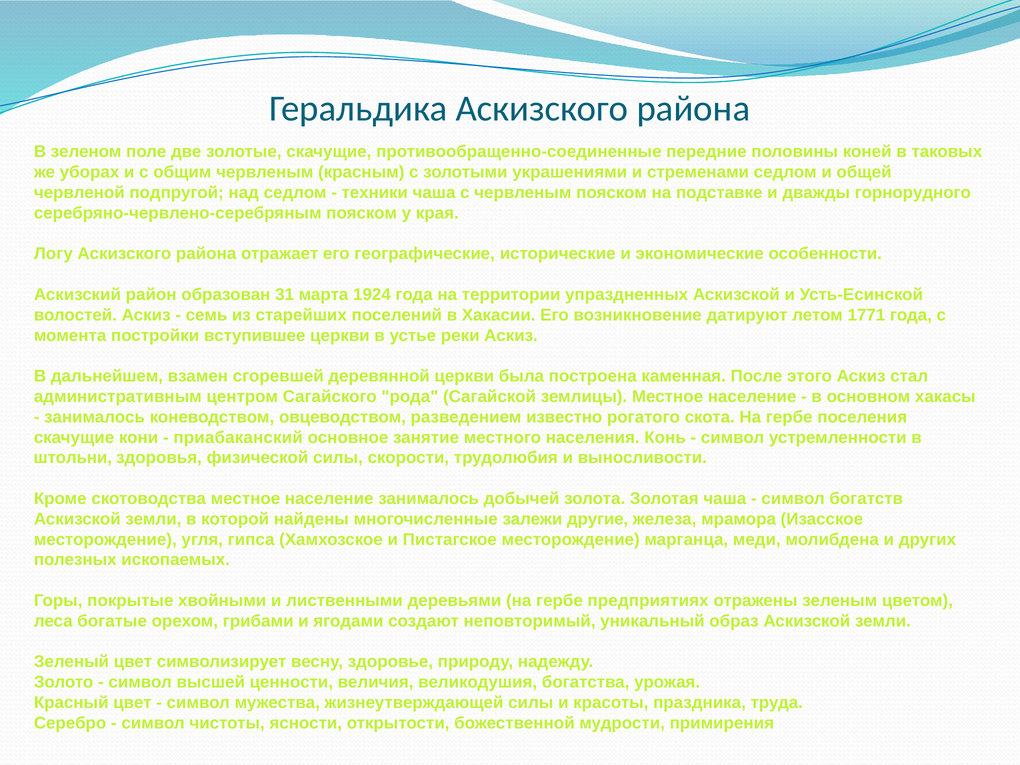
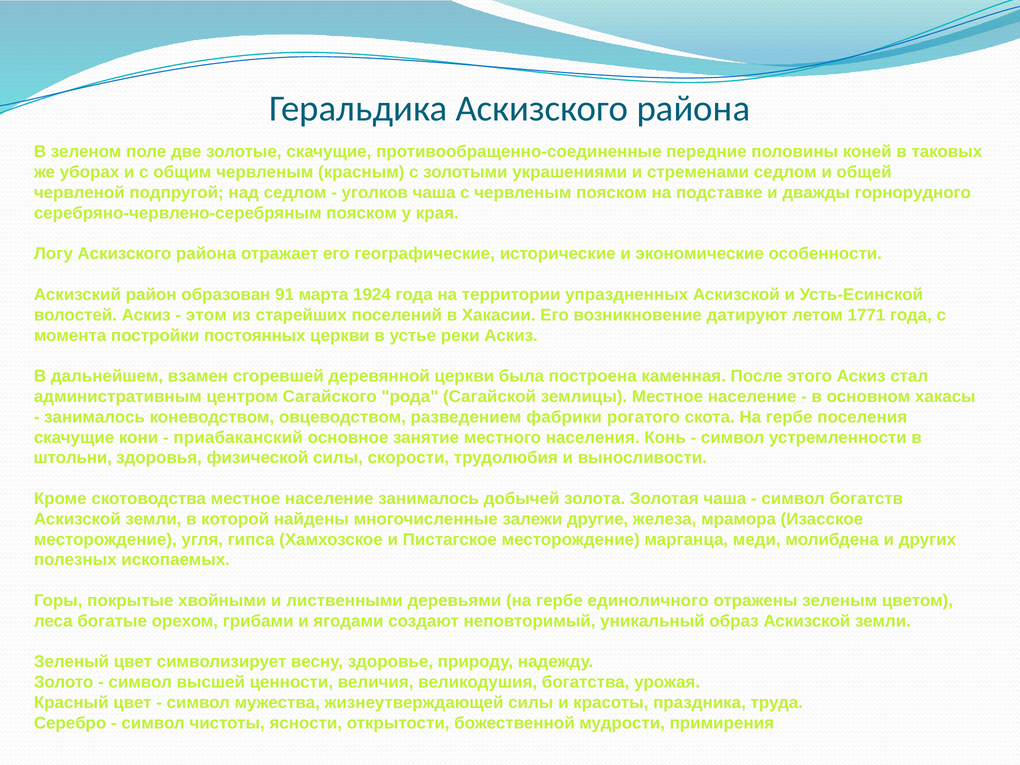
техники: техники -> уголков (375, 193)
31: 31 -> 91 (285, 295)
семь: семь -> этом (206, 315)
вступившее: вступившее -> постоянных (255, 335)
известно: известно -> фабрики (564, 417)
предприятиях: предприятиях -> единоличного (648, 601)
